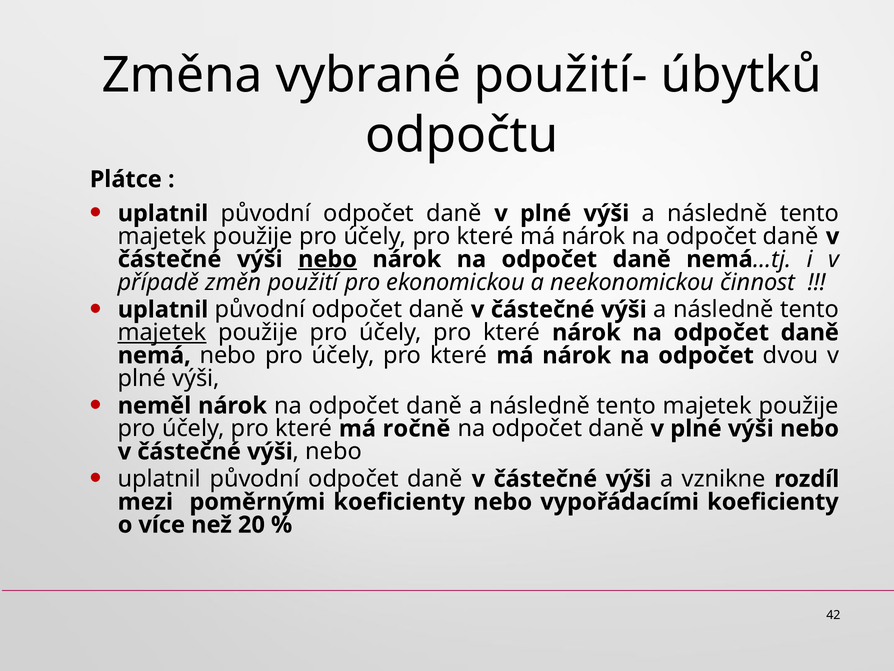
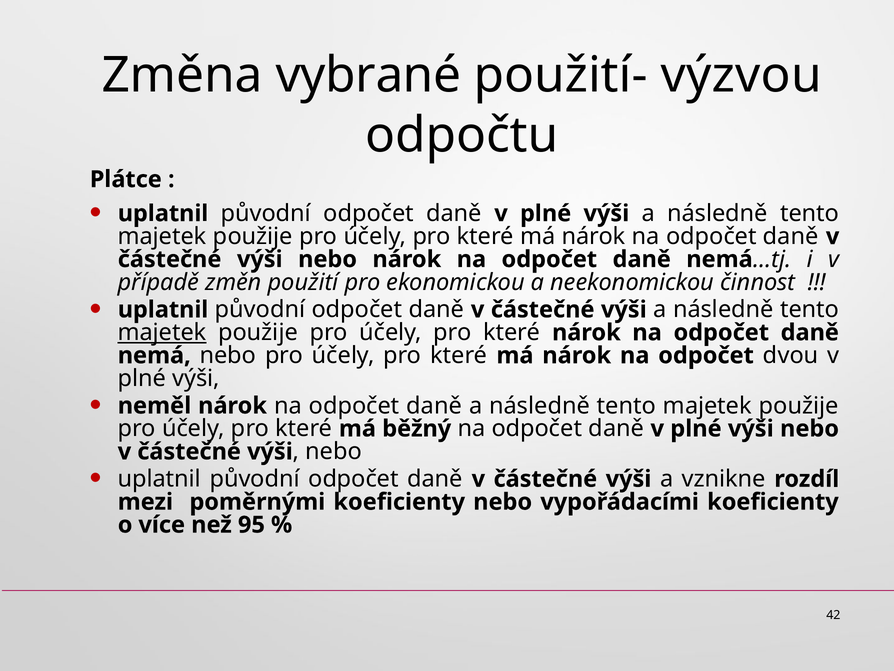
úbytků: úbytků -> výzvou (741, 76)
nebo underline: present -> none (328, 259)
ročně: ročně -> běžný (417, 428)
20: 20 -> 95 (251, 524)
